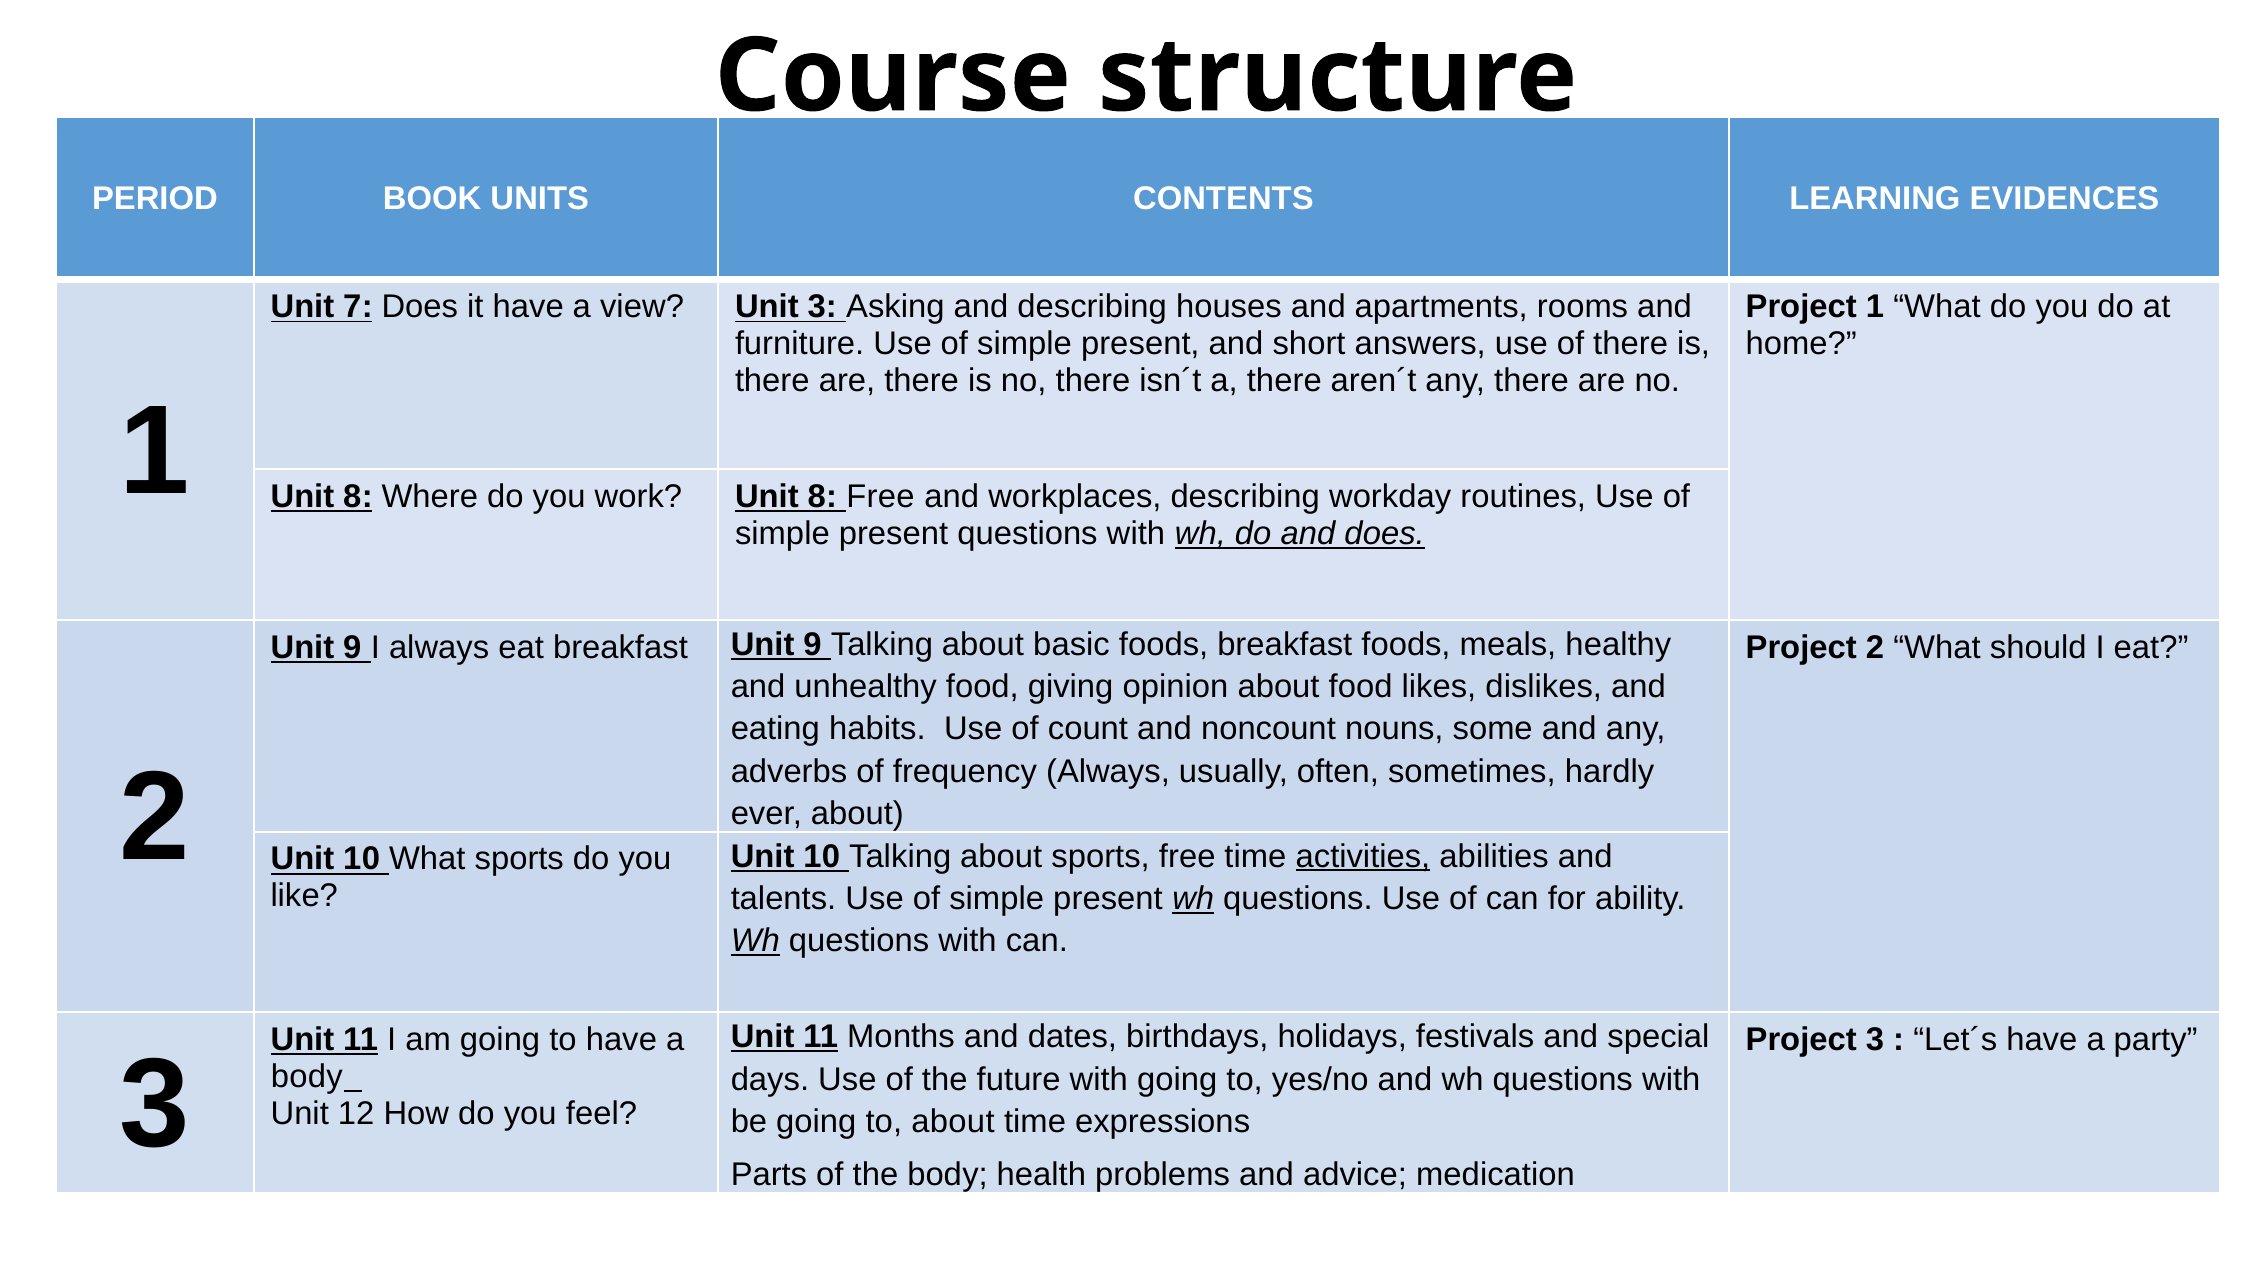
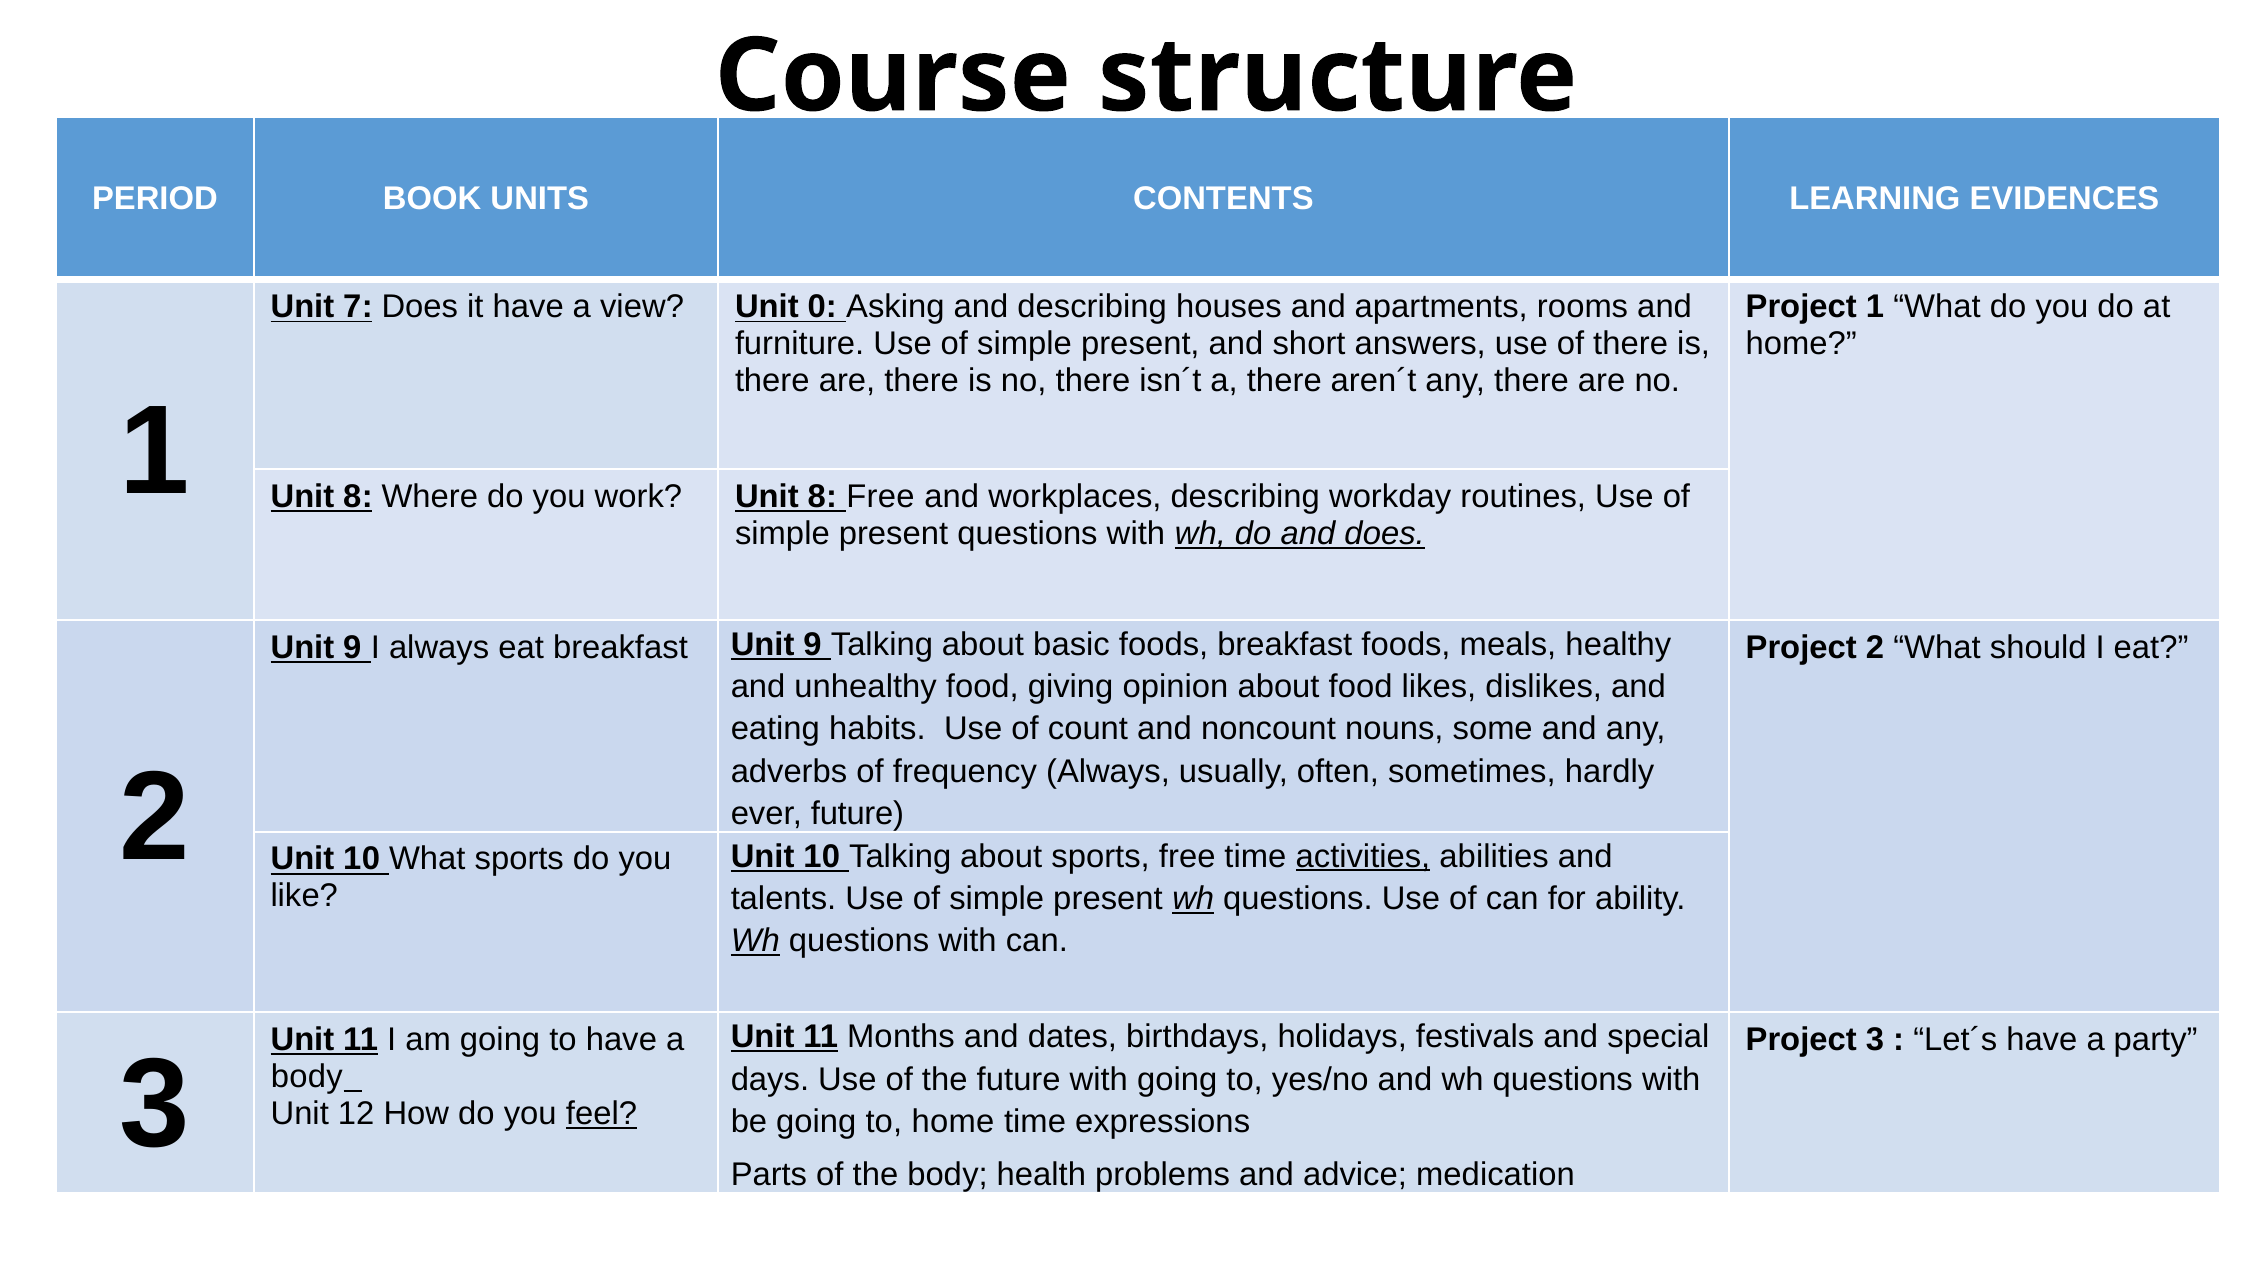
Unit 3: 3 -> 0 (822, 307)
ever about: about -> future (857, 813)
feel underline: none -> present (601, 1113)
to about: about -> home (953, 1121)
